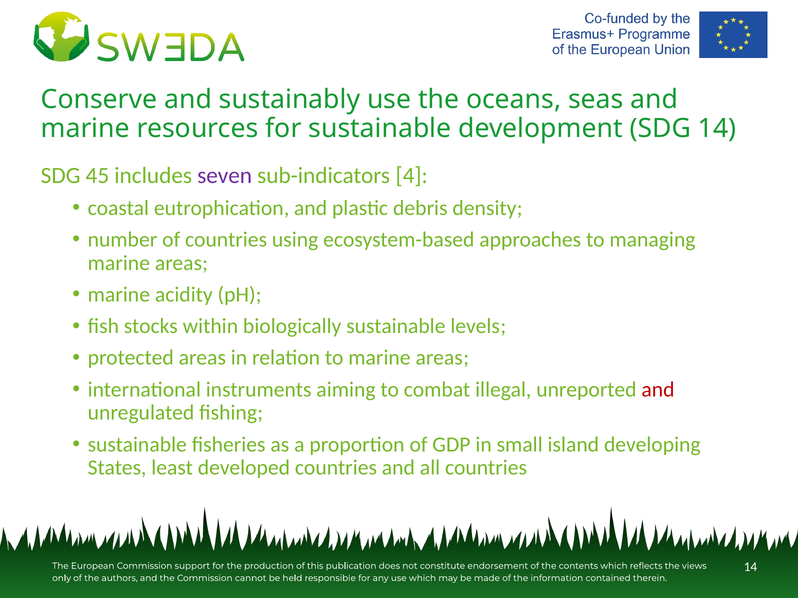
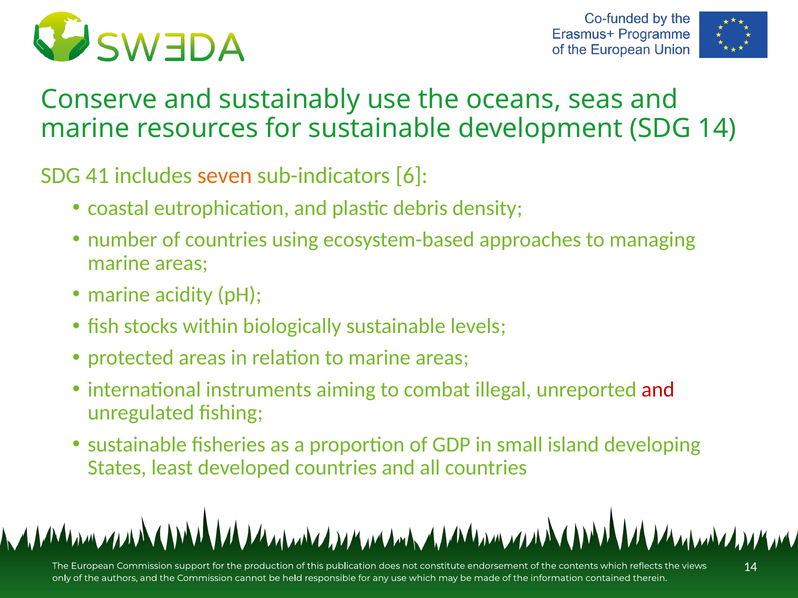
45: 45 -> 41 (97, 176)
seven colour: purple -> orange (225, 176)
4: 4 -> 6 (412, 176)
